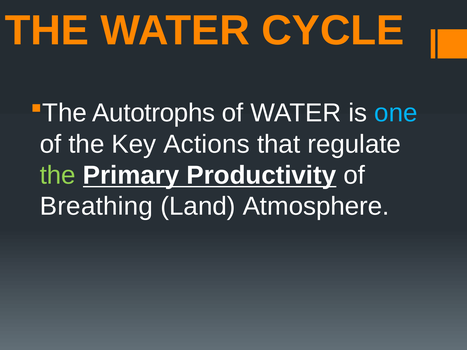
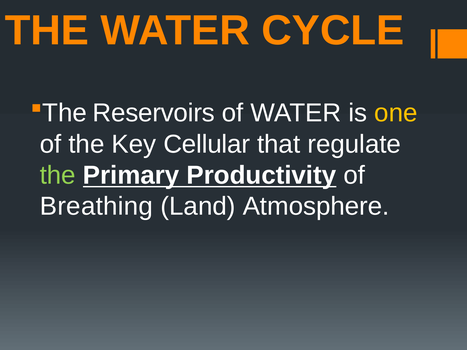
Autotrophs: Autotrophs -> Reservoirs (154, 113)
one colour: light blue -> yellow (396, 113)
Actions: Actions -> Cellular (207, 144)
